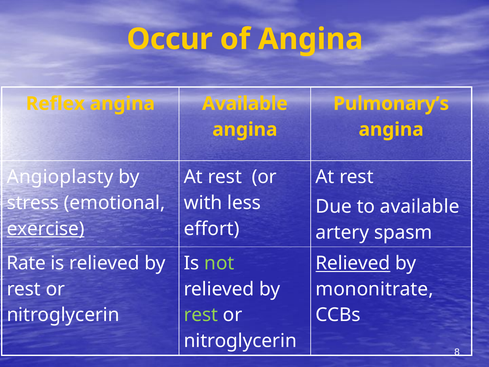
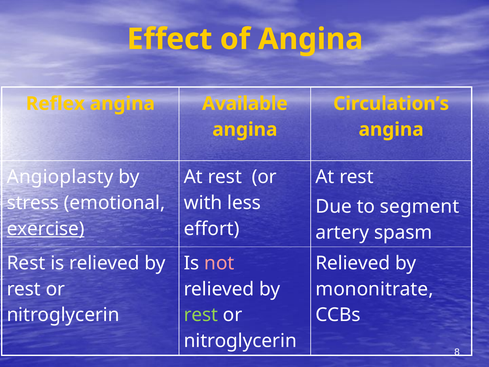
Occur: Occur -> Effect (170, 39)
Pulmonary’s: Pulmonary’s -> Circulation’s (391, 104)
to available: available -> segment (420, 207)
Rate: Rate -> Rest (26, 263)
not colour: light green -> pink (219, 263)
Relieved underline: present -> none (353, 263)
